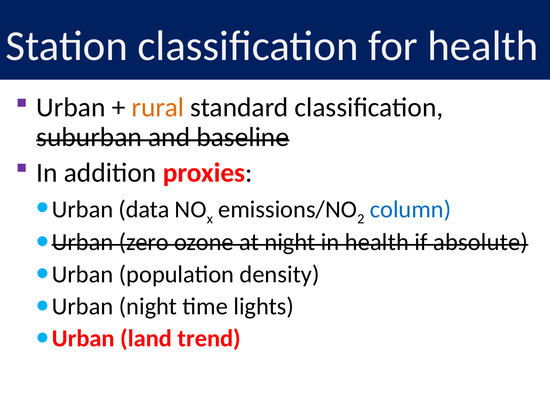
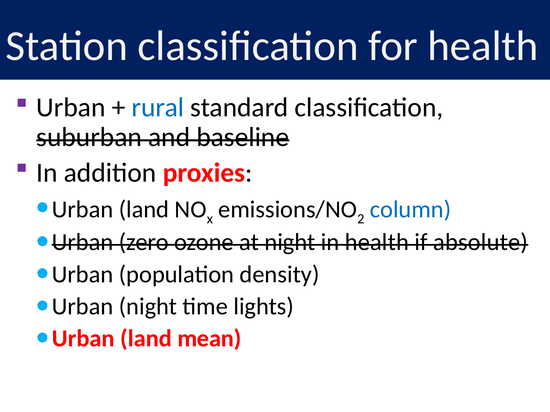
rural colour: orange -> blue (158, 108)
data: data -> land (144, 210)
trend: trend -> mean (209, 339)
